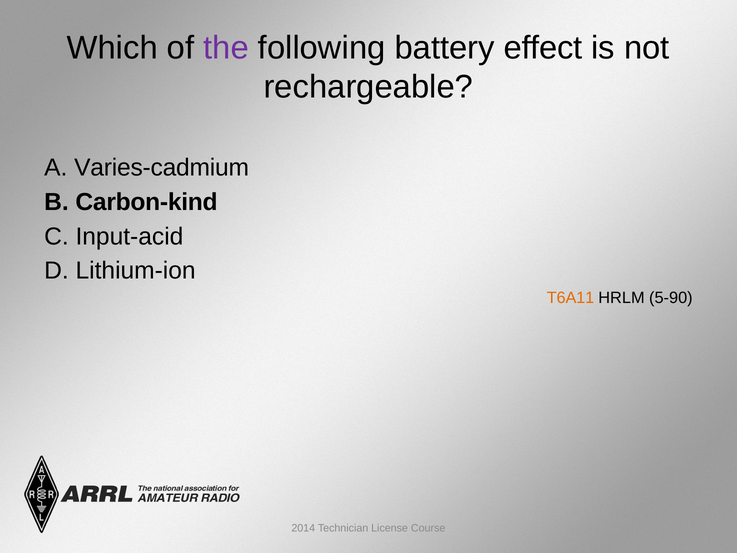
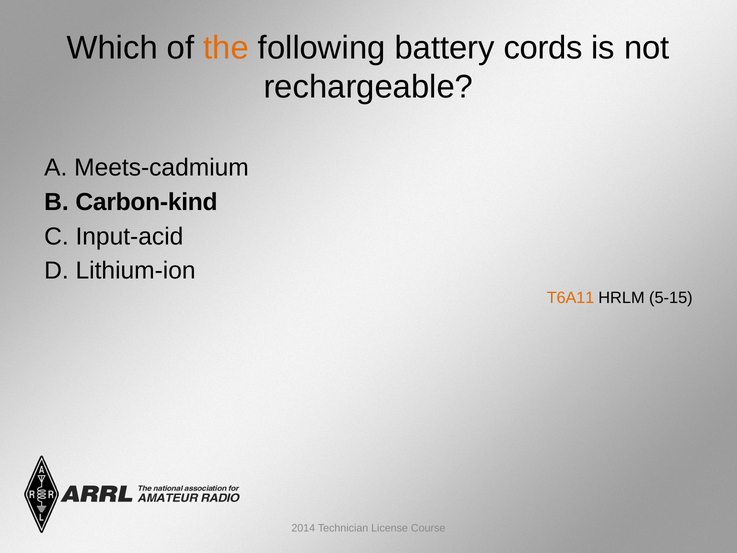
the colour: purple -> orange (226, 48)
effect: effect -> cords (543, 48)
Varies-cadmium: Varies-cadmium -> Meets-cadmium (162, 168)
5-90: 5-90 -> 5-15 (671, 298)
